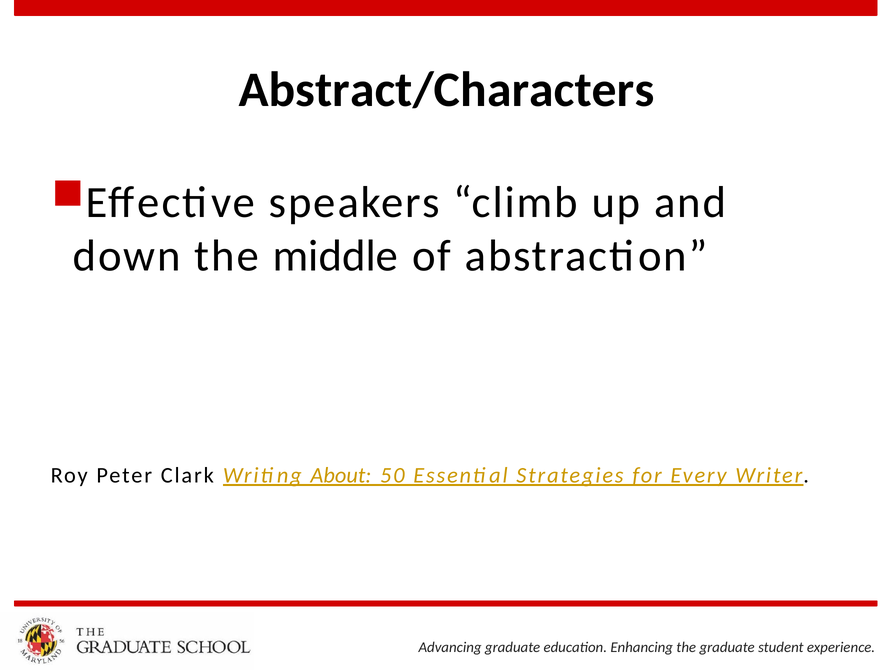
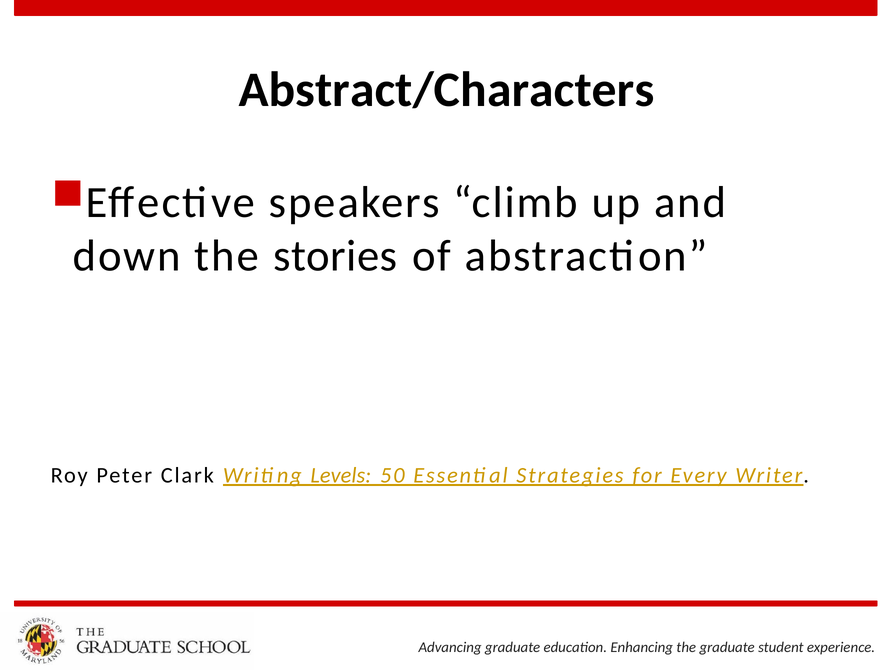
middle: middle -> stories (335, 256)
About: About -> Levels (341, 476)
